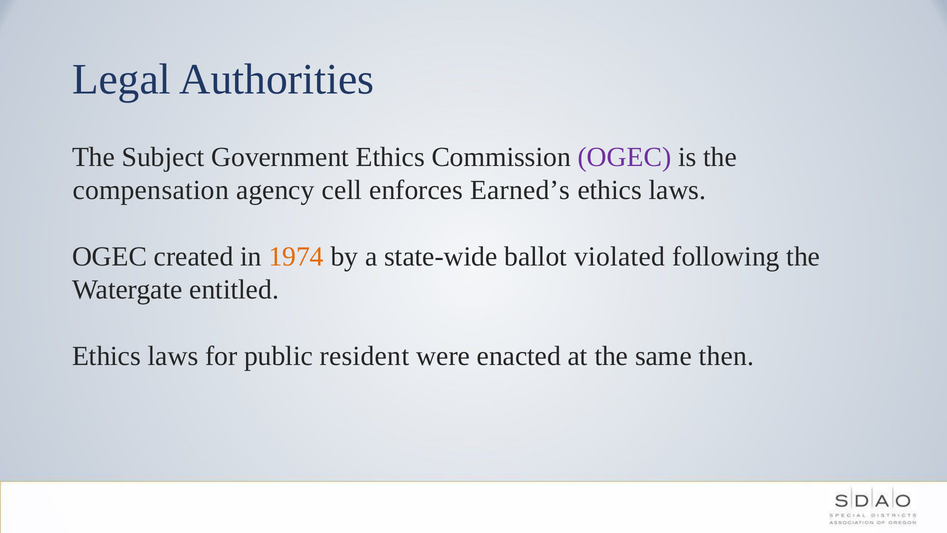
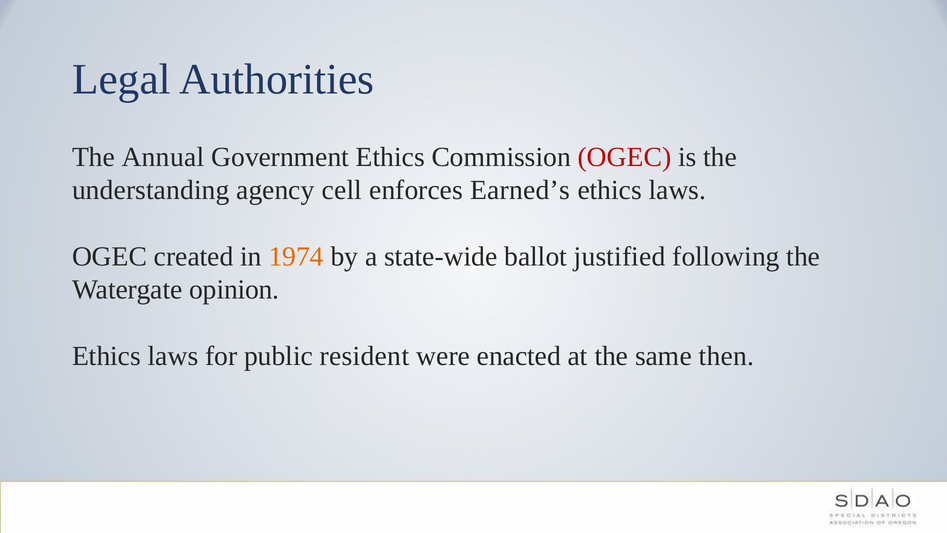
Subject: Subject -> Annual (163, 157)
OGEC colour: purple -> red (625, 157)
compensation: compensation -> understanding (151, 190)
violated: violated -> justified (620, 256)
entitled: entitled -> opinion (234, 289)
